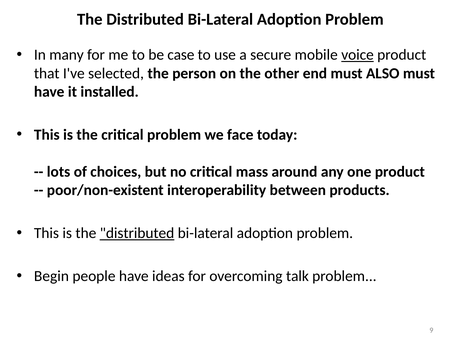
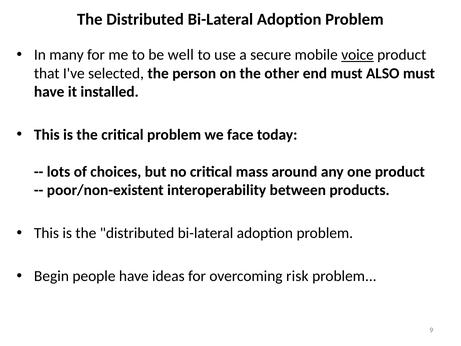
case: case -> well (181, 55)
distributed underline: present -> none (137, 233)
talk: talk -> risk (297, 276)
